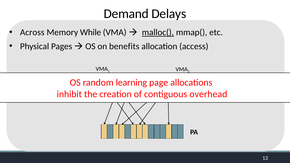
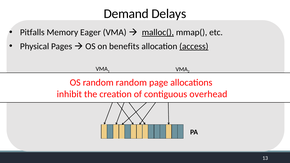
Across: Across -> Pitfalls (32, 32)
While: While -> Eager (91, 32)
access underline: none -> present (194, 46)
random learning: learning -> random (131, 83)
